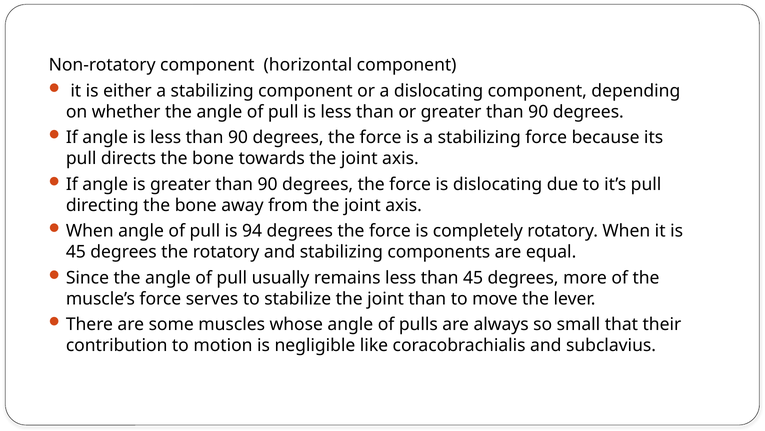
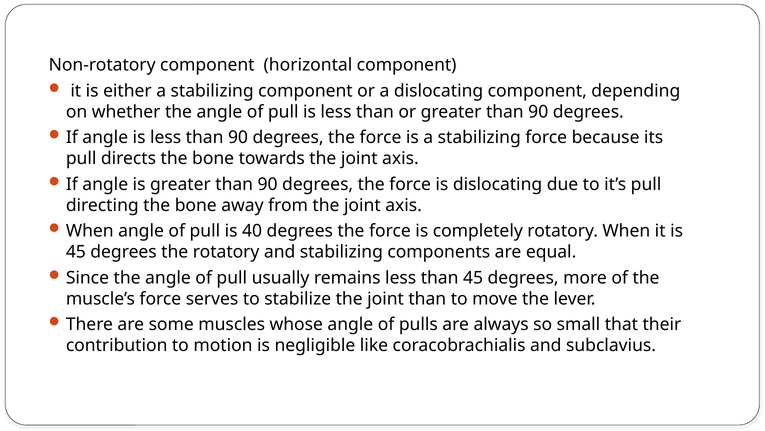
94: 94 -> 40 (252, 231)
